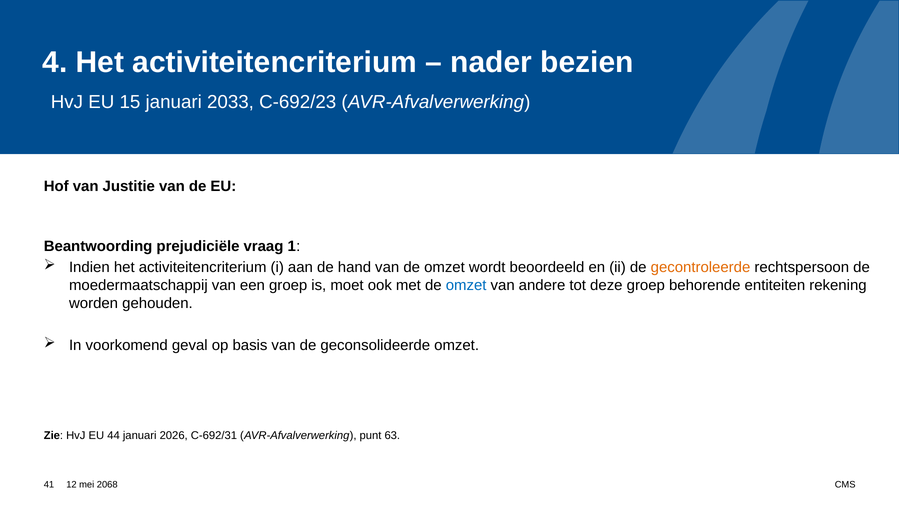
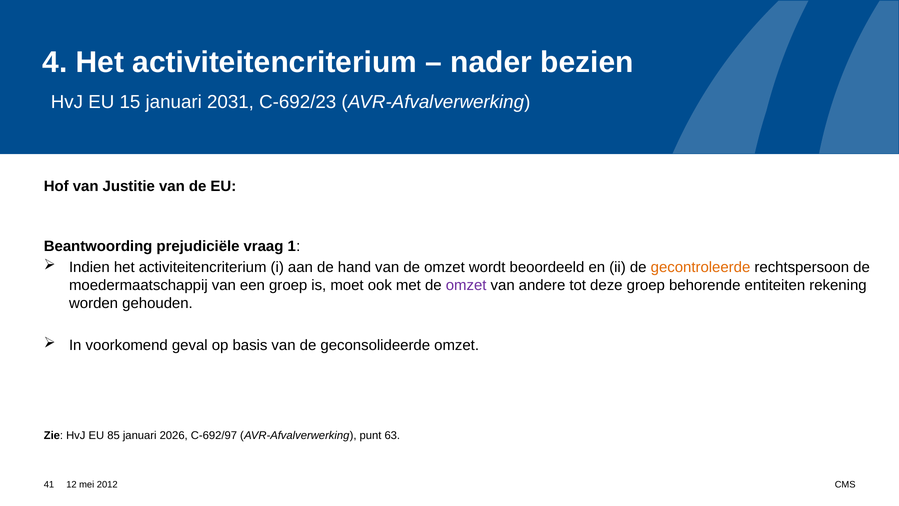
2033: 2033 -> 2031 (230, 102)
omzet colour: blue -> purple (466, 285)
44: 44 -> 85 (114, 435)
C-692/31: C-692/31 -> C-692/97 (214, 435)
2068: 2068 -> 2012 (107, 484)
